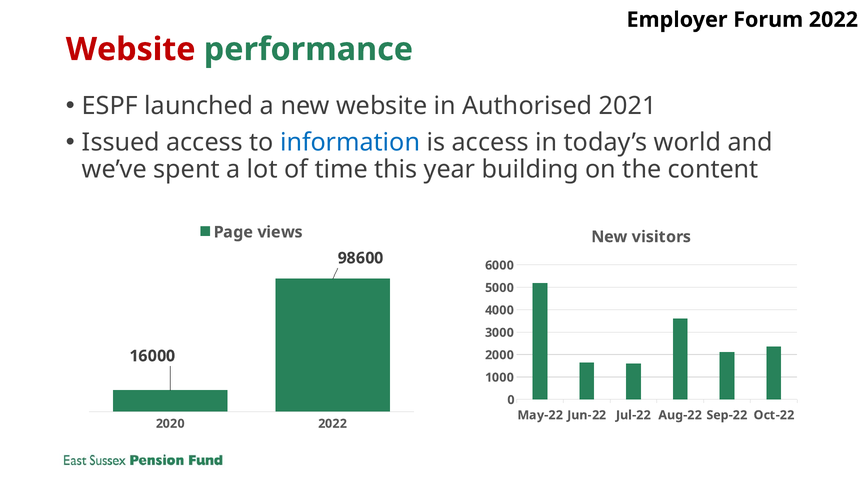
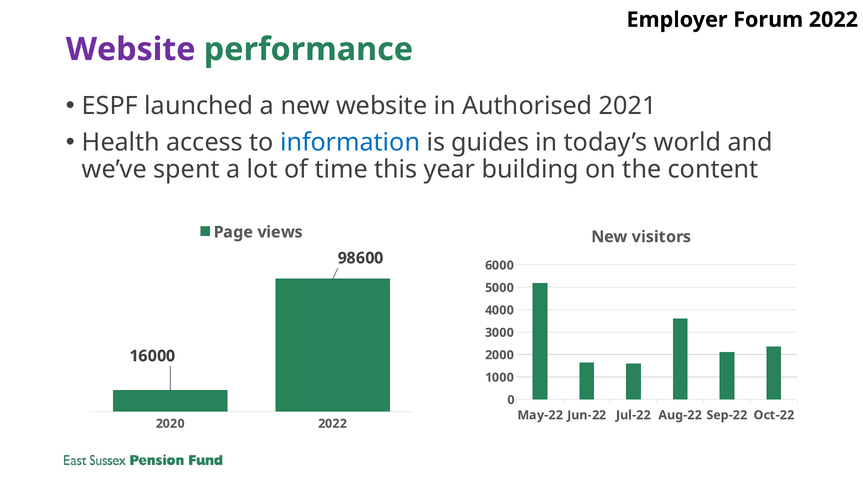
Website colour: red -> purple (131, 49)
Issued: Issued -> Health (121, 142)
is access: access -> guides (490, 142)
